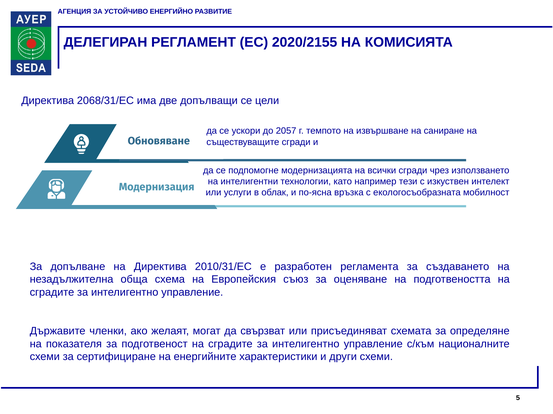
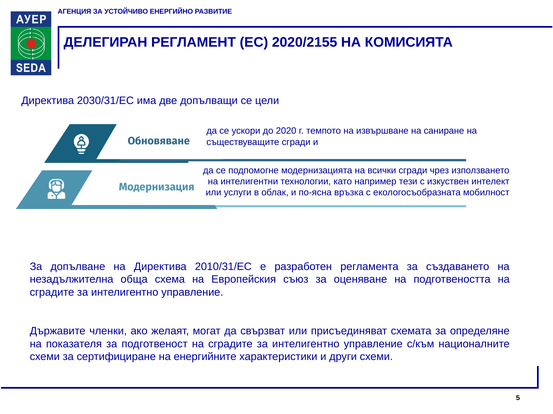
2068/31/ЕС: 2068/31/ЕС -> 2030/31/ЕС (105, 101)
2057: 2057 -> 2020 (286, 131)
